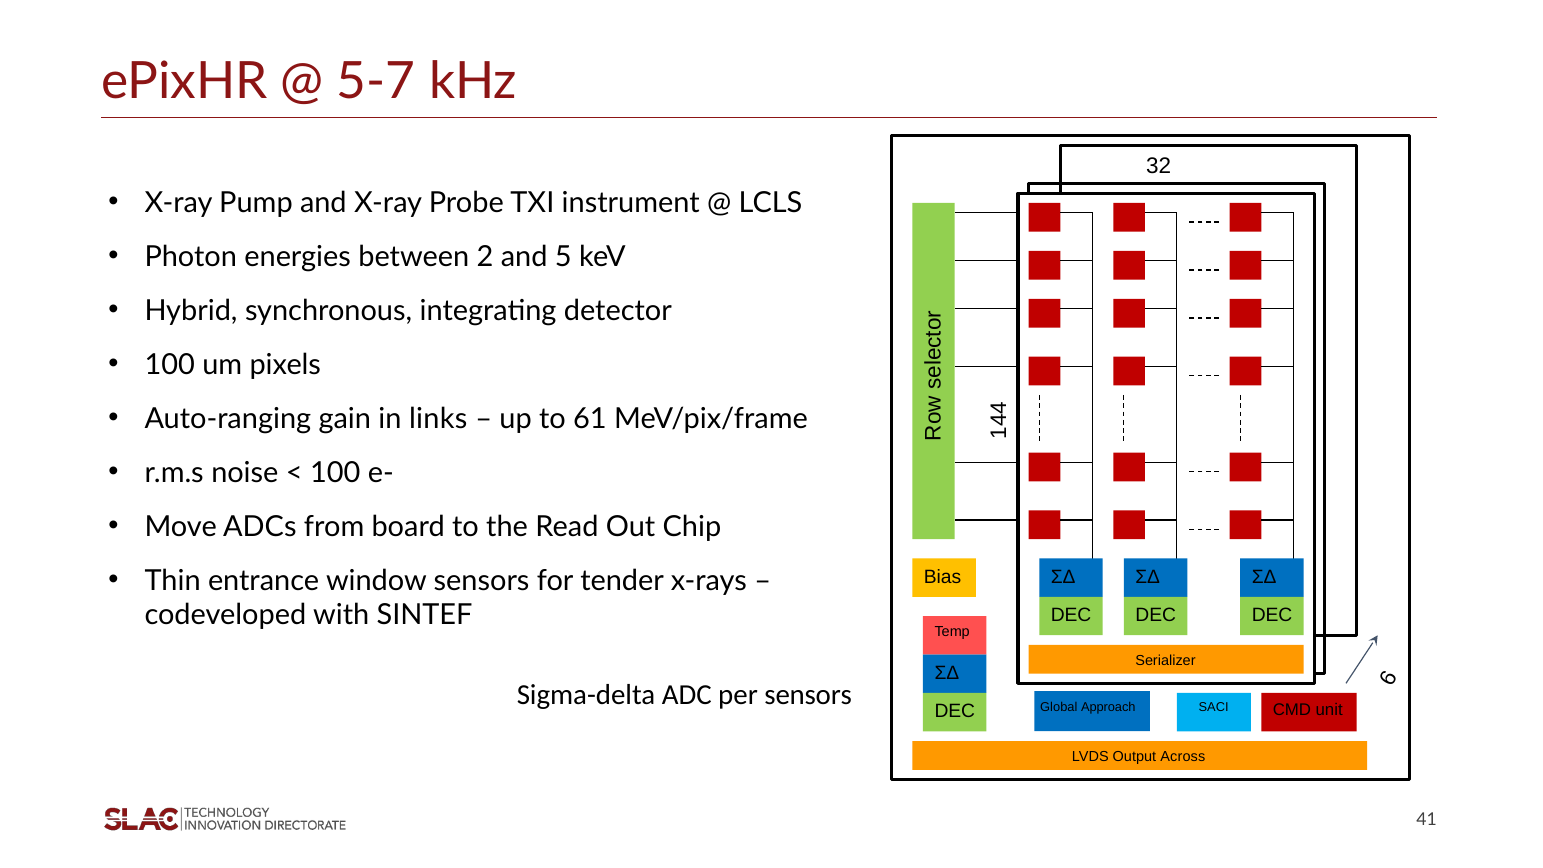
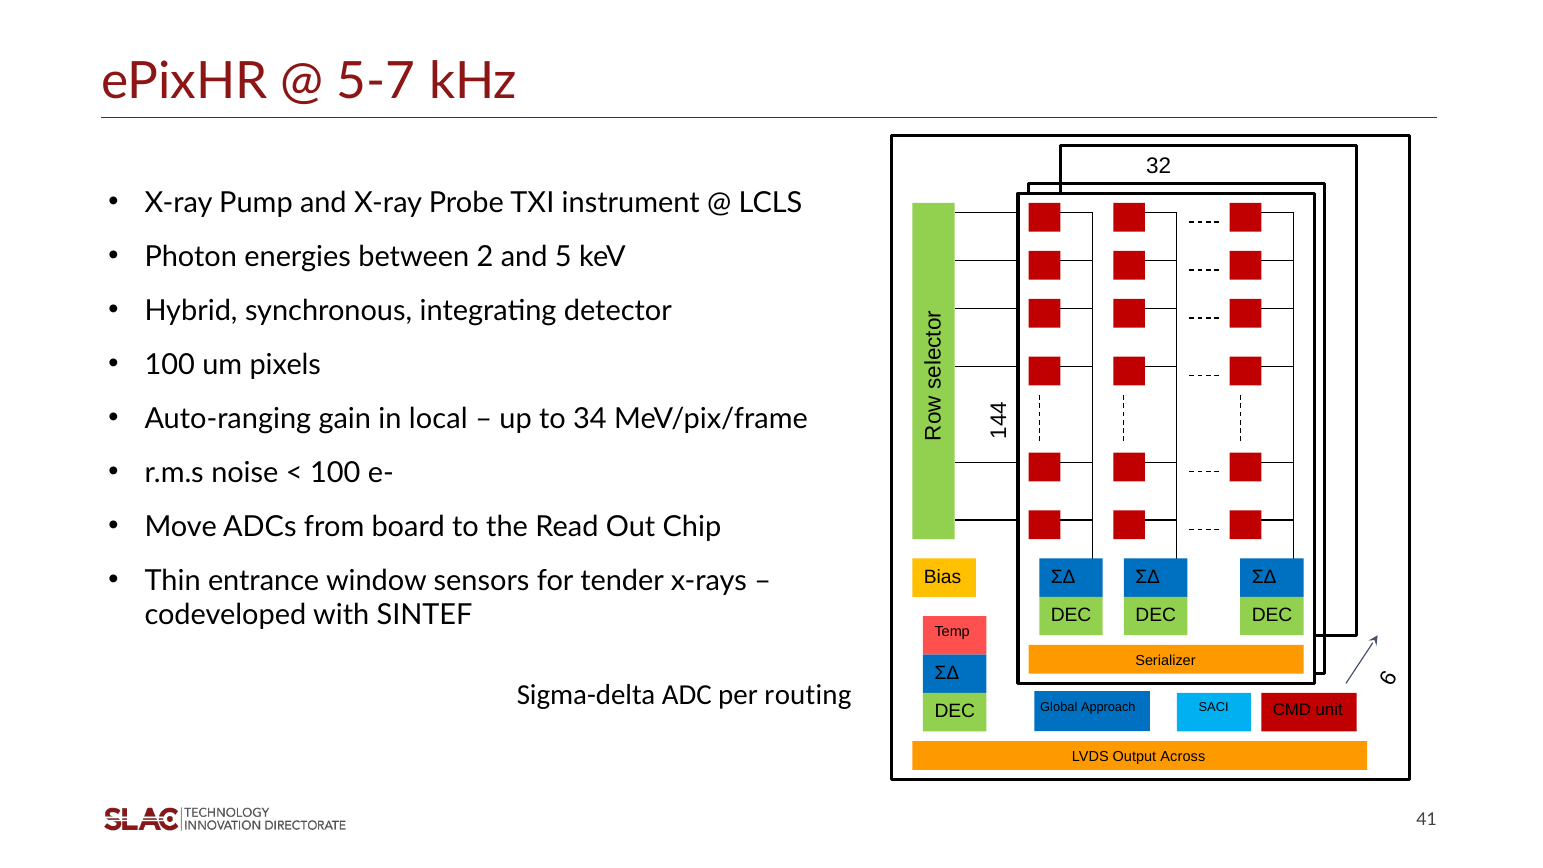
links: links -> local (438, 418)
61: 61 -> 34 (590, 418)
per sensors: sensors -> routing (808, 695)
